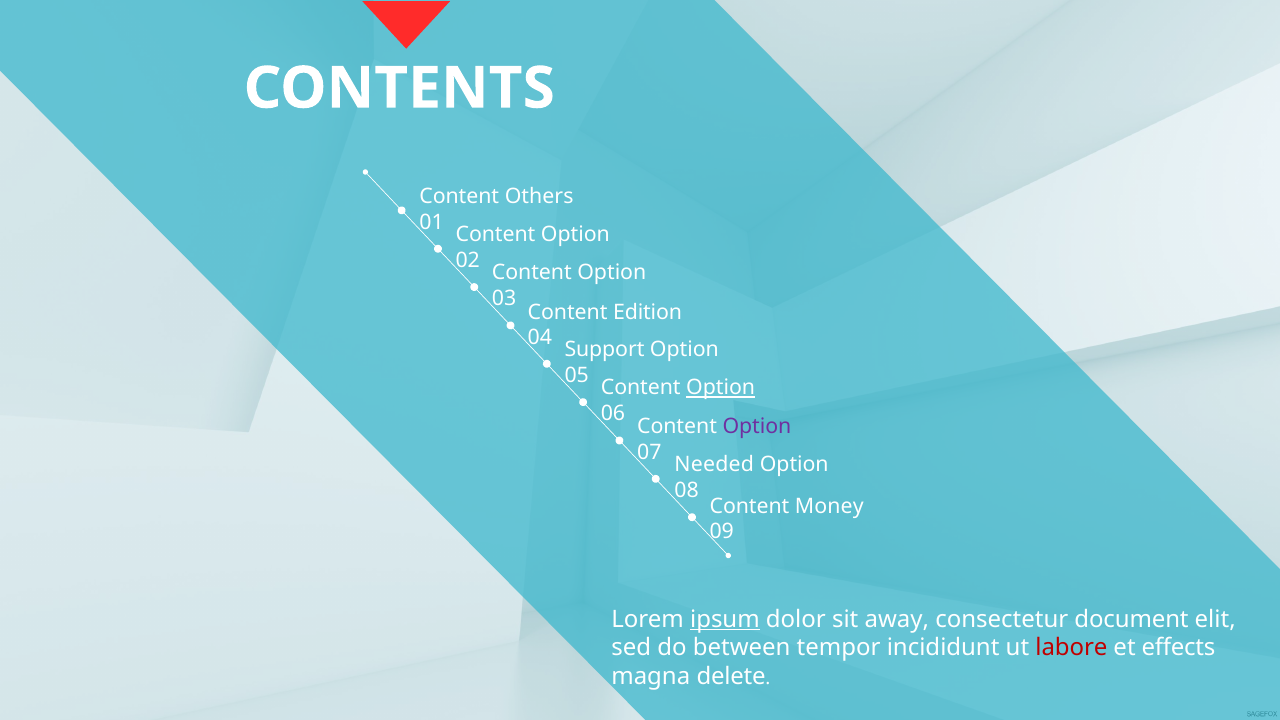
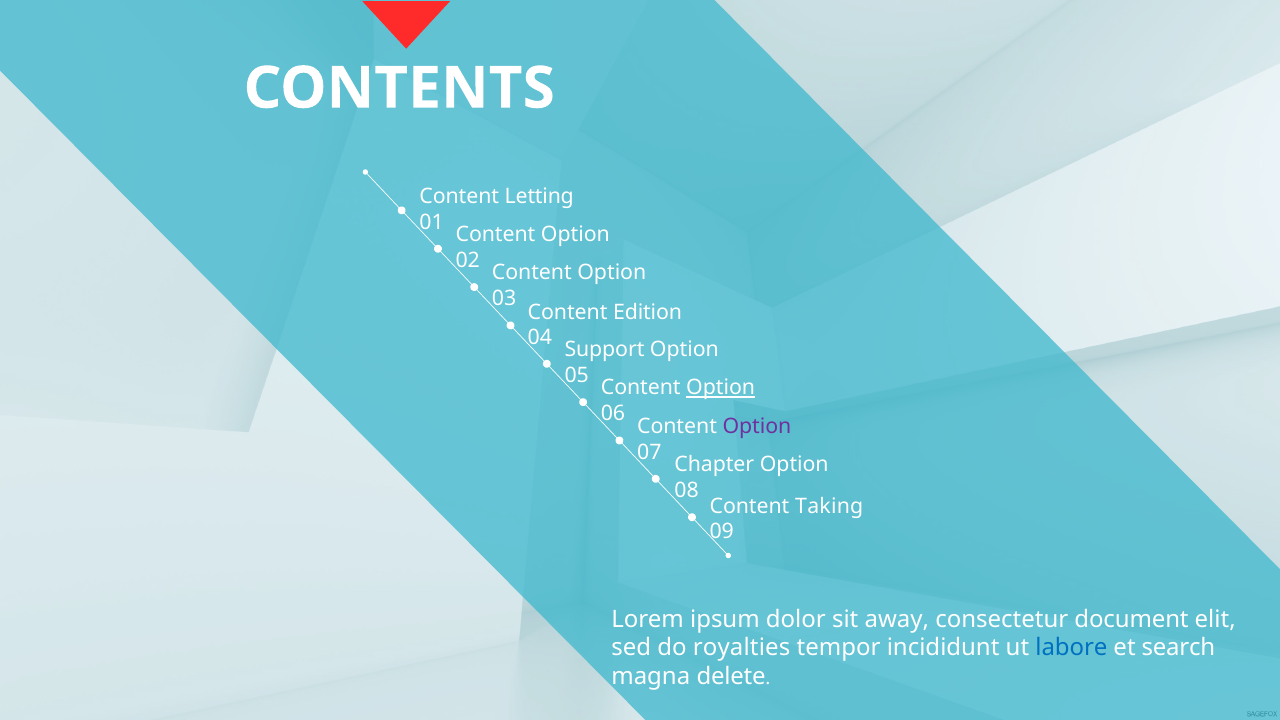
Others: Others -> Letting (539, 196)
Needed: Needed -> Chapter (714, 465)
Money: Money -> Taking (829, 506)
ipsum underline: present -> none (725, 619)
between: between -> royalties (742, 648)
labore colour: red -> blue (1071, 648)
effects: effects -> search (1178, 648)
